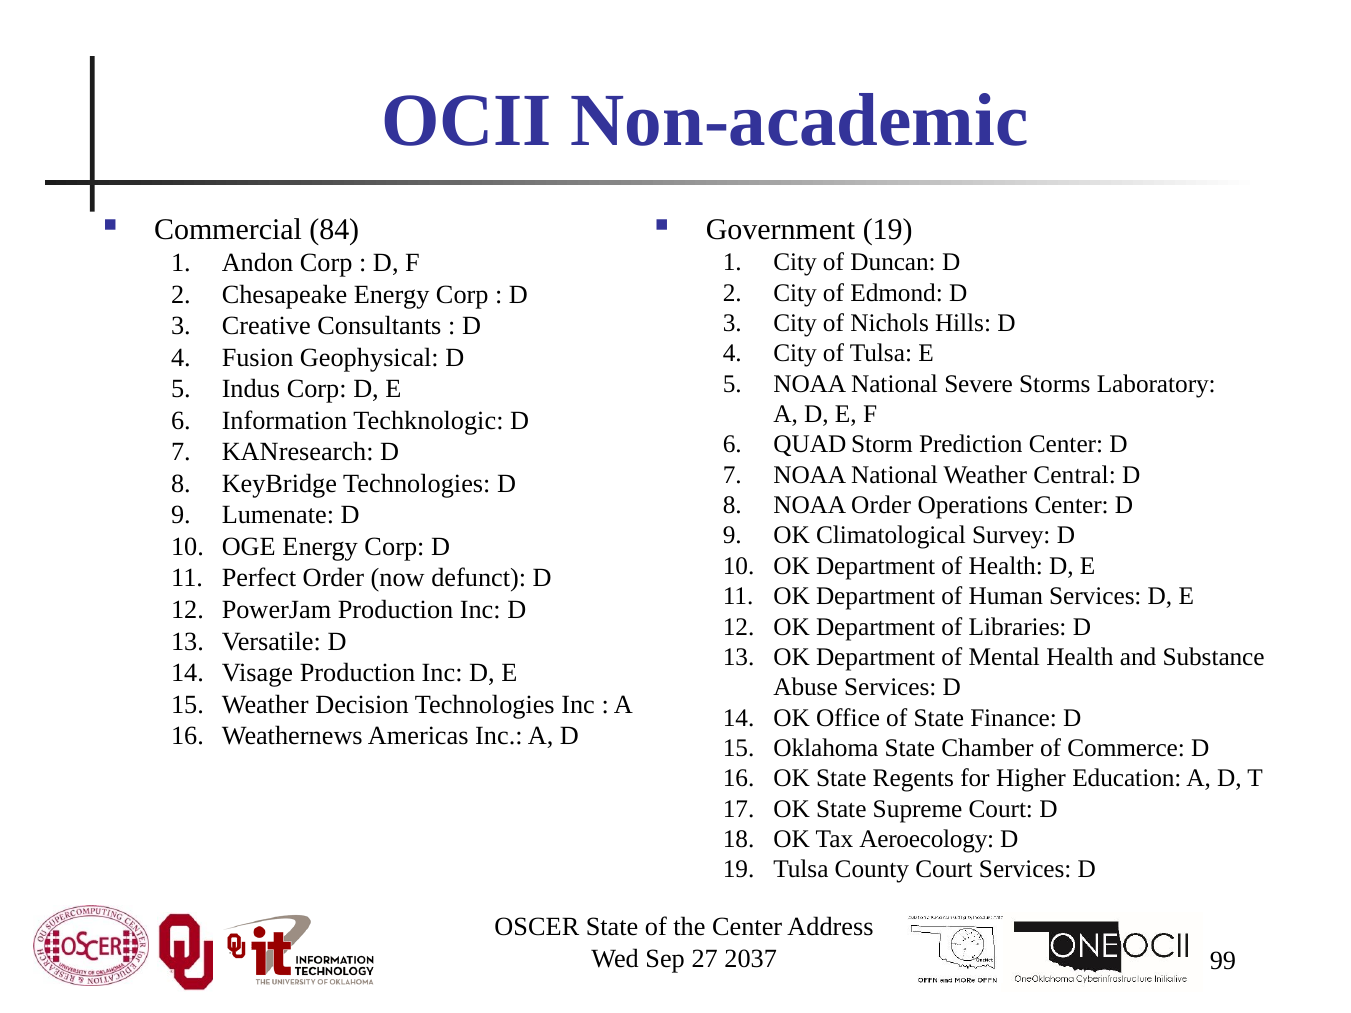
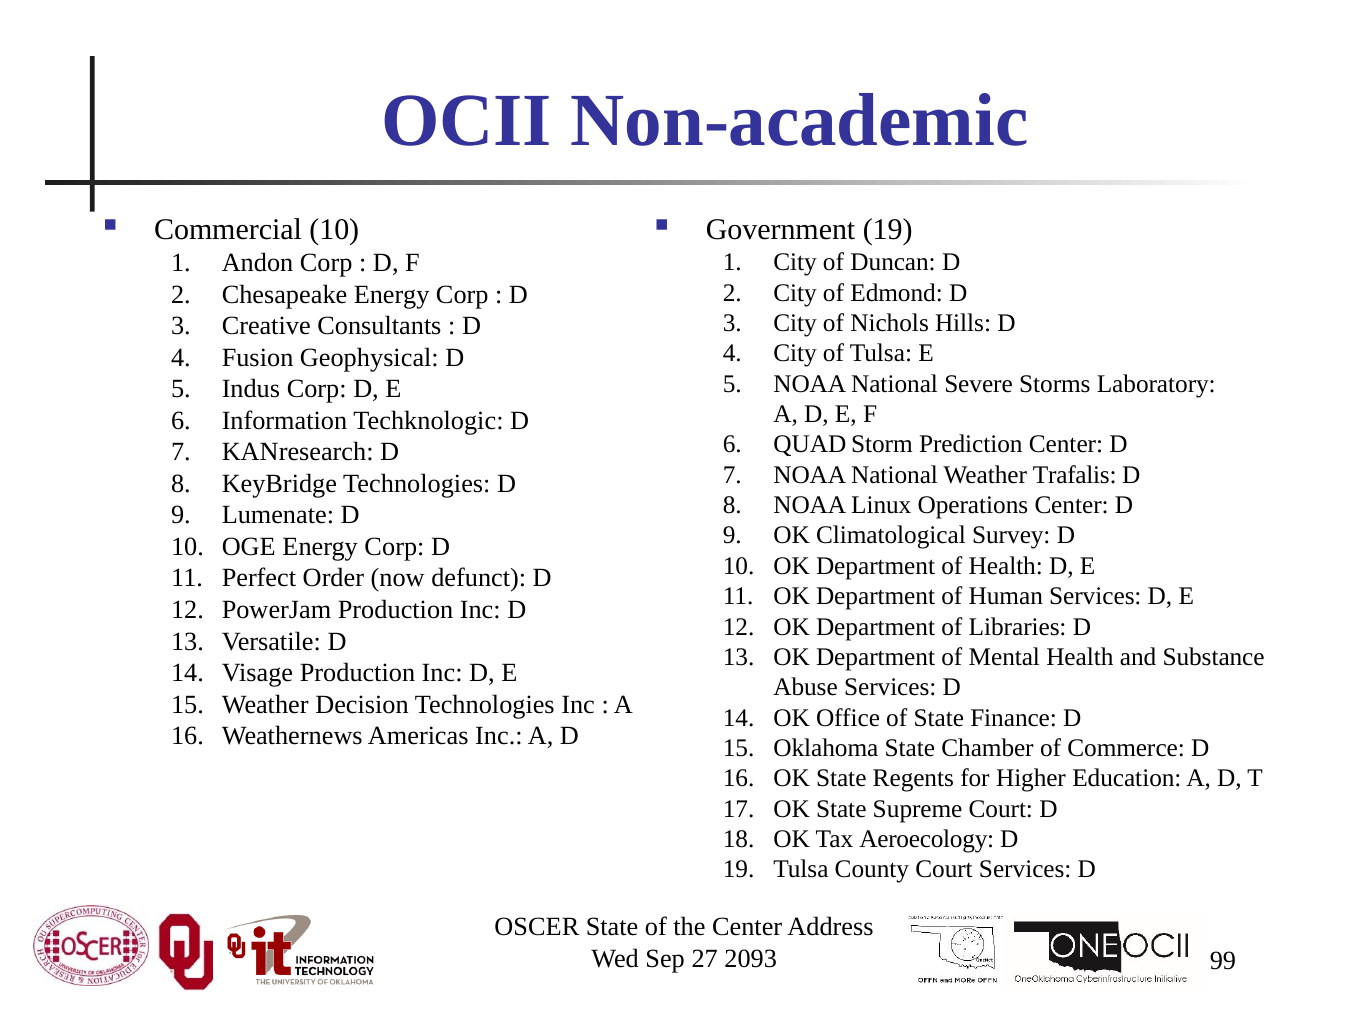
Commercial 84: 84 -> 10 (334, 230)
Central: Central -> Trafalis (1075, 475)
NOAA Order: Order -> Linux (881, 505)
2037: 2037 -> 2093 (751, 959)
